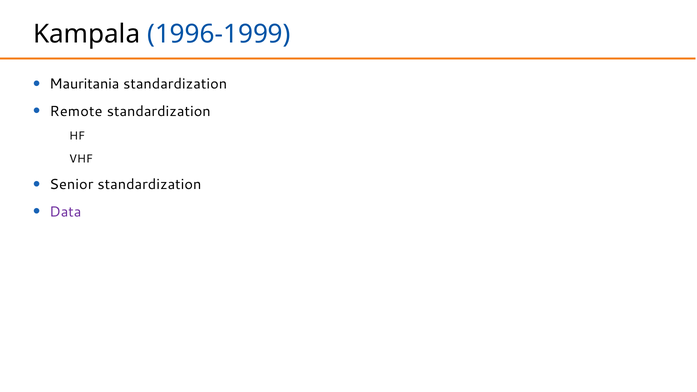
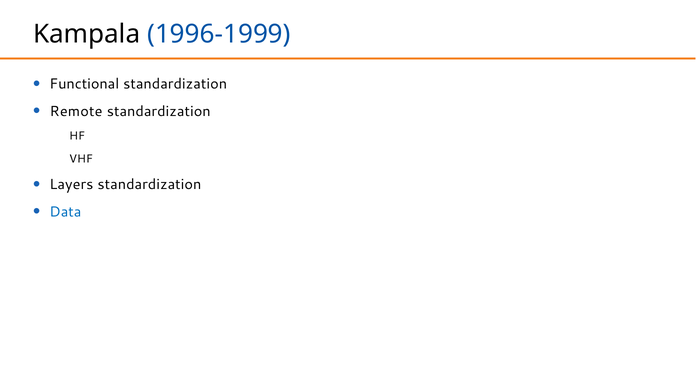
Mauritania: Mauritania -> Functional (84, 84)
Senior: Senior -> Layers (71, 185)
Data colour: purple -> blue (65, 212)
